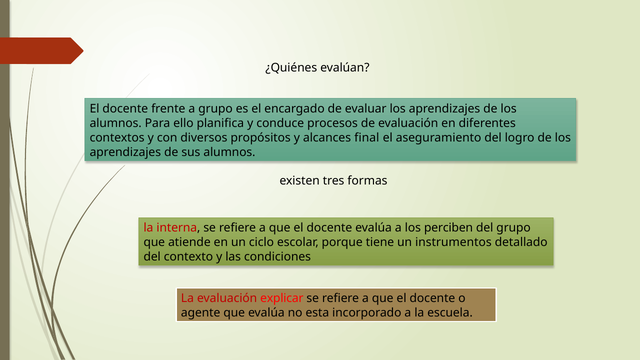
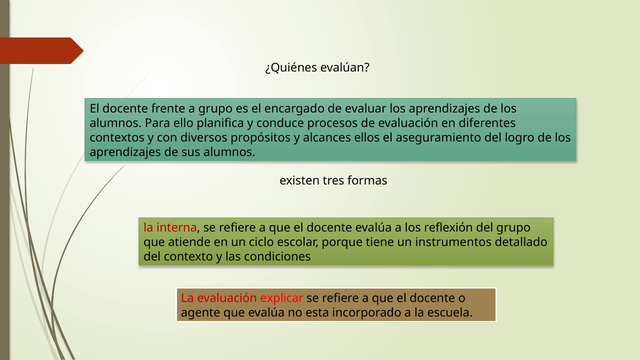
final: final -> ellos (367, 138)
perciben: perciben -> reflexión (449, 228)
